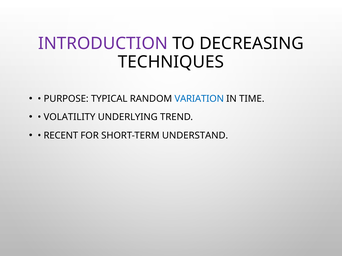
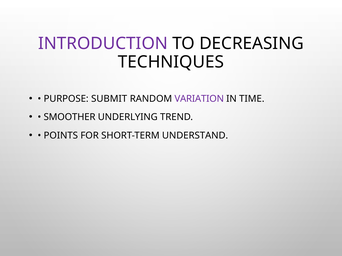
TYPICAL: TYPICAL -> SUBMIT (109, 99)
VARIATION colour: blue -> purple (199, 99)
VOLATILITY: VOLATILITY -> SMOOTHER (70, 117)
RECENT: RECENT -> POINTS (61, 136)
